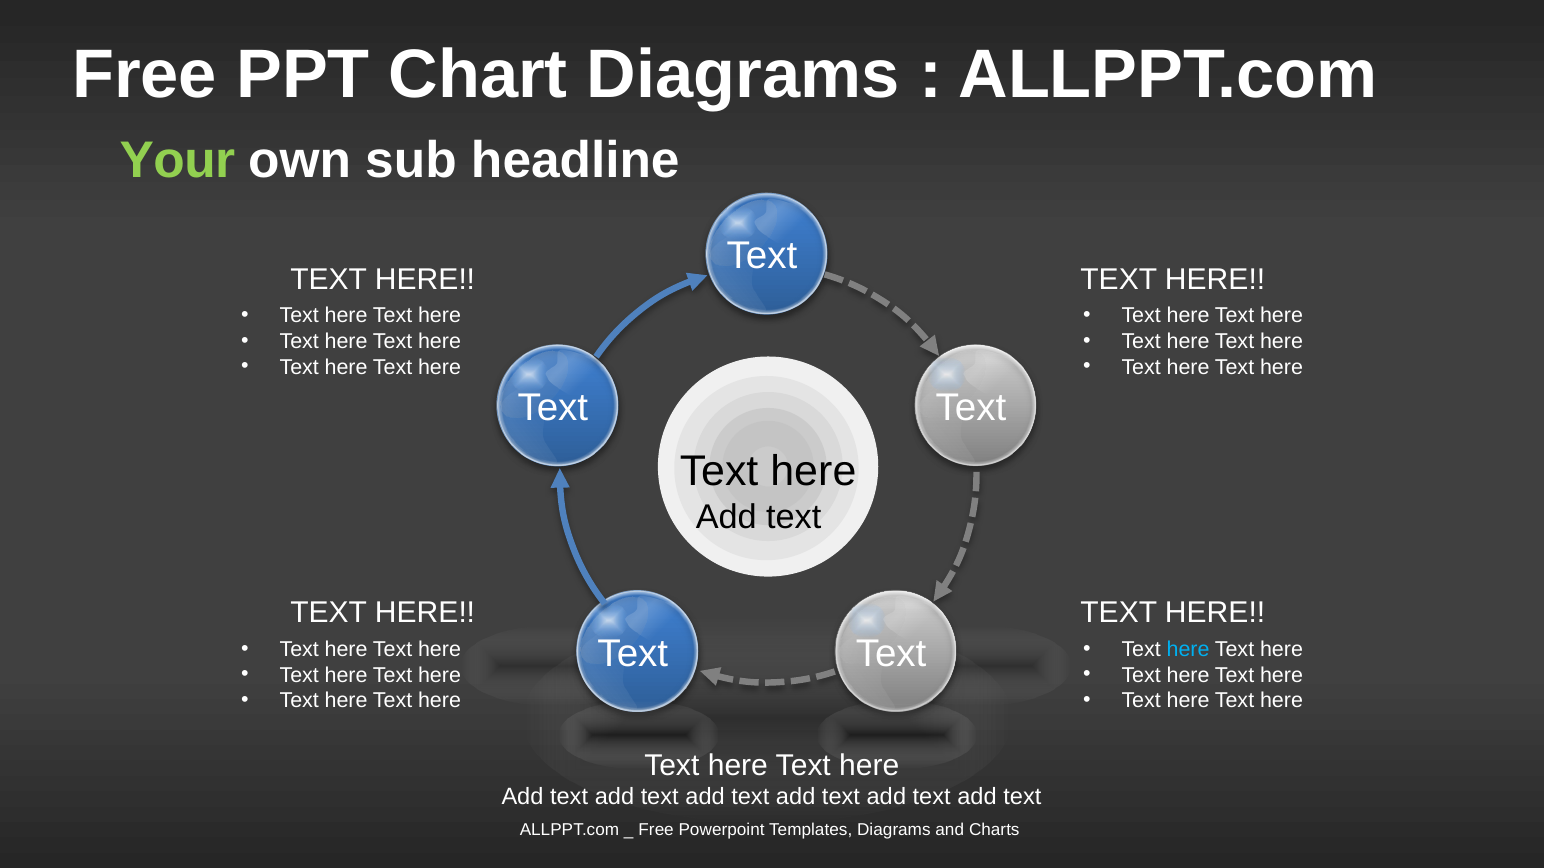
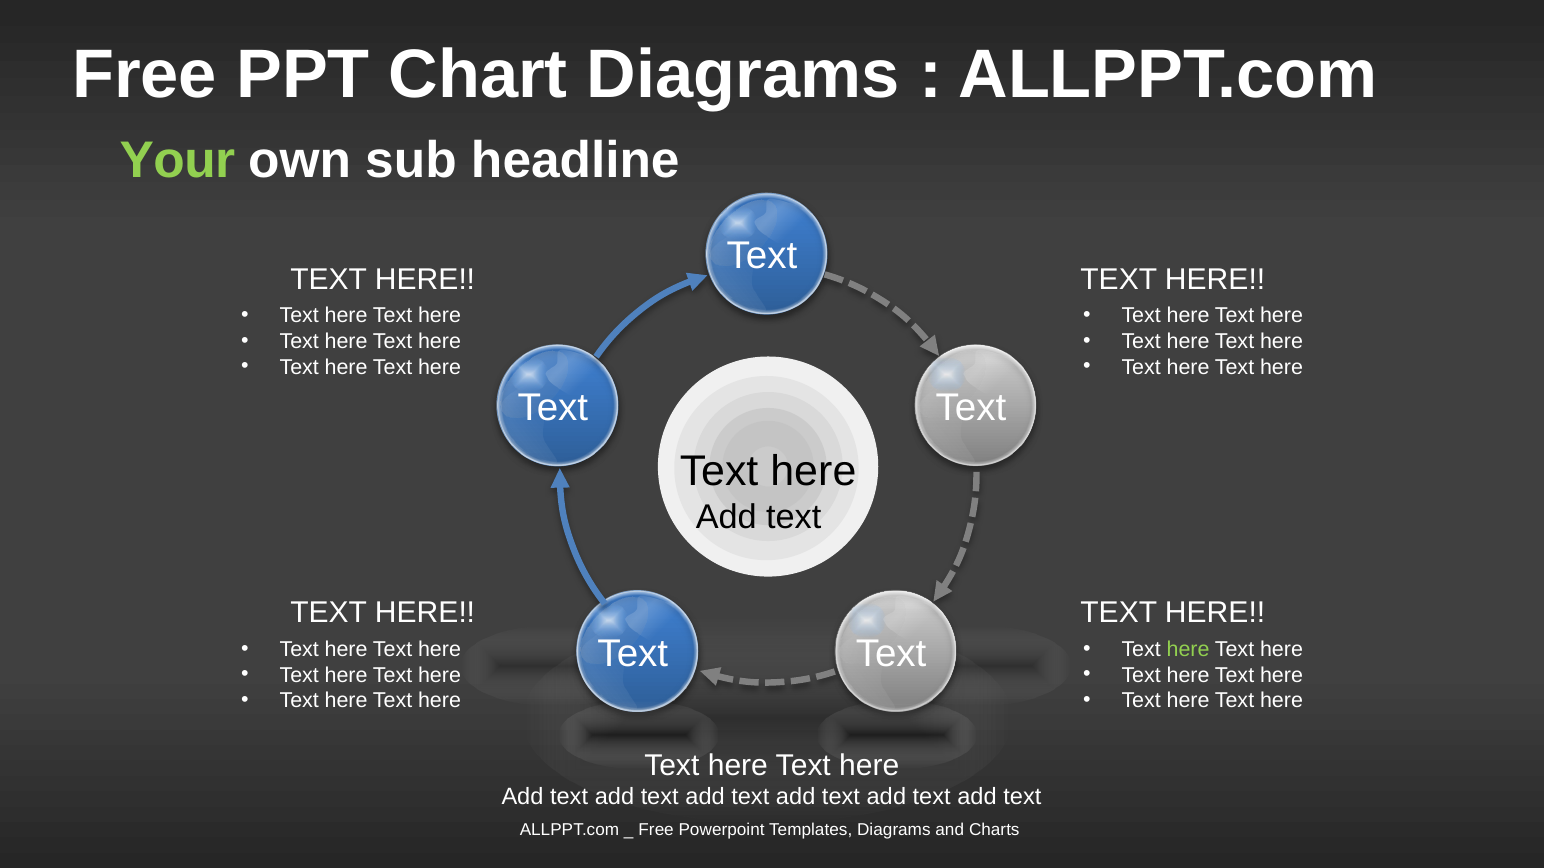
here colour: light blue -> light green (1188, 650)
